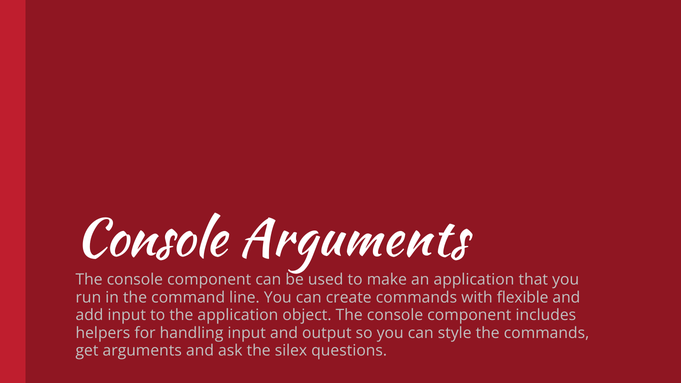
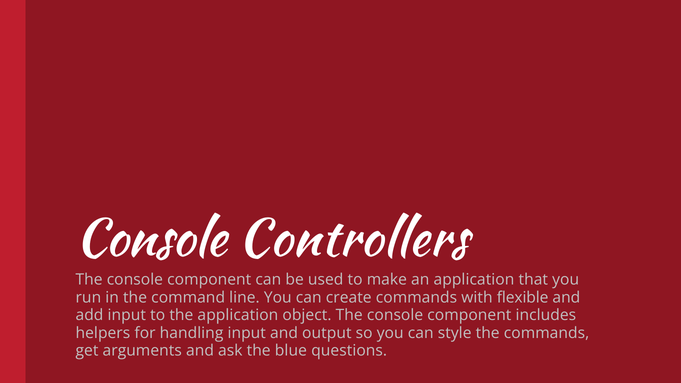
Console Arguments: Arguments -> Controllers (353, 238)
silex: silex -> blue (291, 351)
